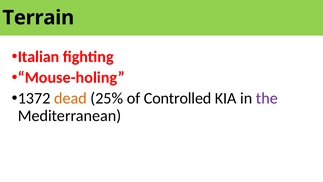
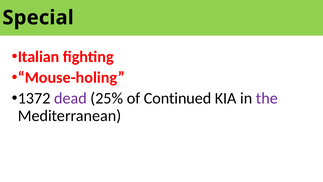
Terrain: Terrain -> Special (38, 18)
dead colour: orange -> purple (70, 98)
Controlled: Controlled -> Continued (178, 98)
